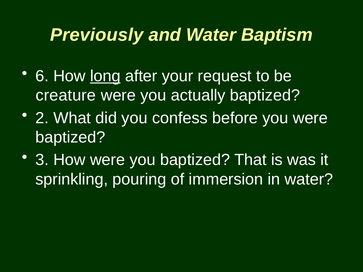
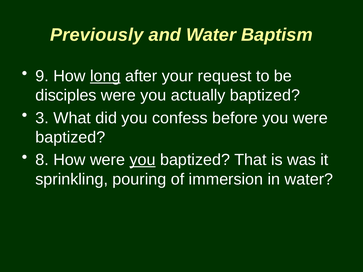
6: 6 -> 9 (42, 76)
creature: creature -> disciples (66, 96)
2: 2 -> 3 (42, 118)
3: 3 -> 8 (42, 160)
you underline: none -> present (143, 160)
